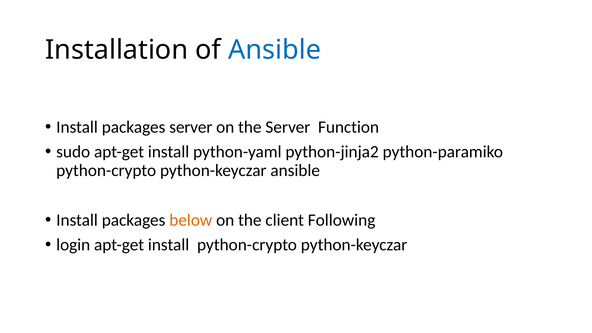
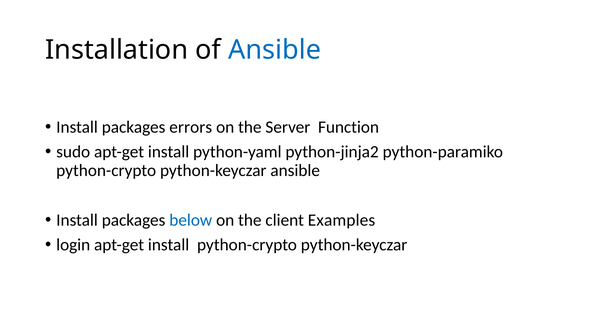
packages server: server -> errors (191, 127)
below colour: orange -> blue (191, 220)
Following: Following -> Examples (341, 220)
